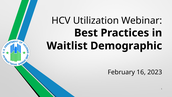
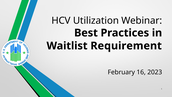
Demographic: Demographic -> Requirement (126, 46)
